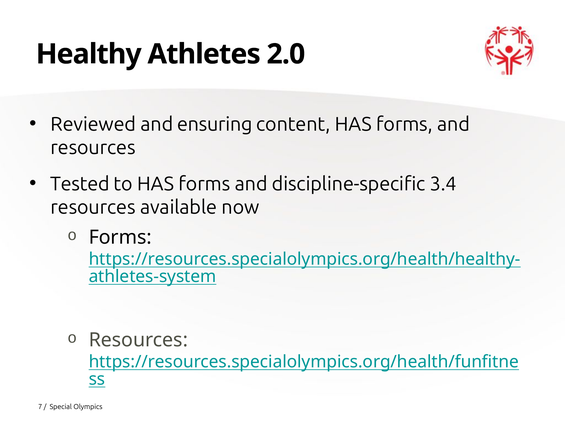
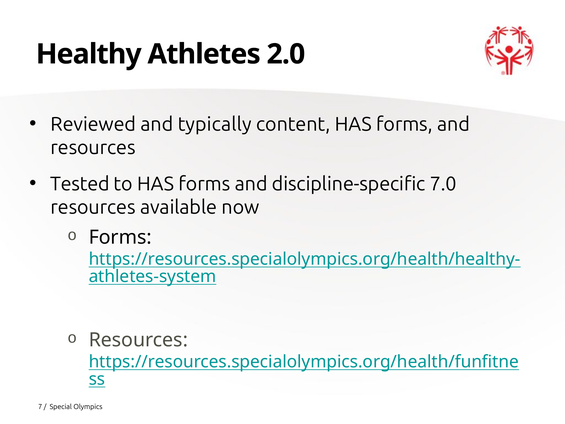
ensuring: ensuring -> typically (215, 124)
3.4: 3.4 -> 7.0 (443, 184)
